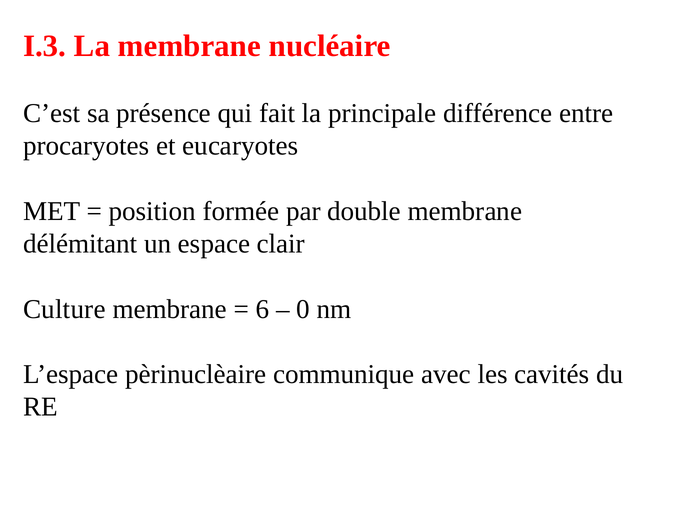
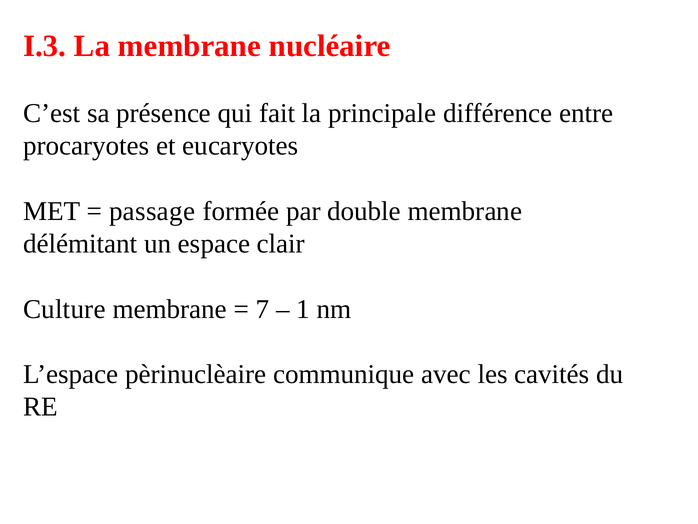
position: position -> passage (152, 211)
6: 6 -> 7 (263, 309)
0: 0 -> 1 (303, 309)
